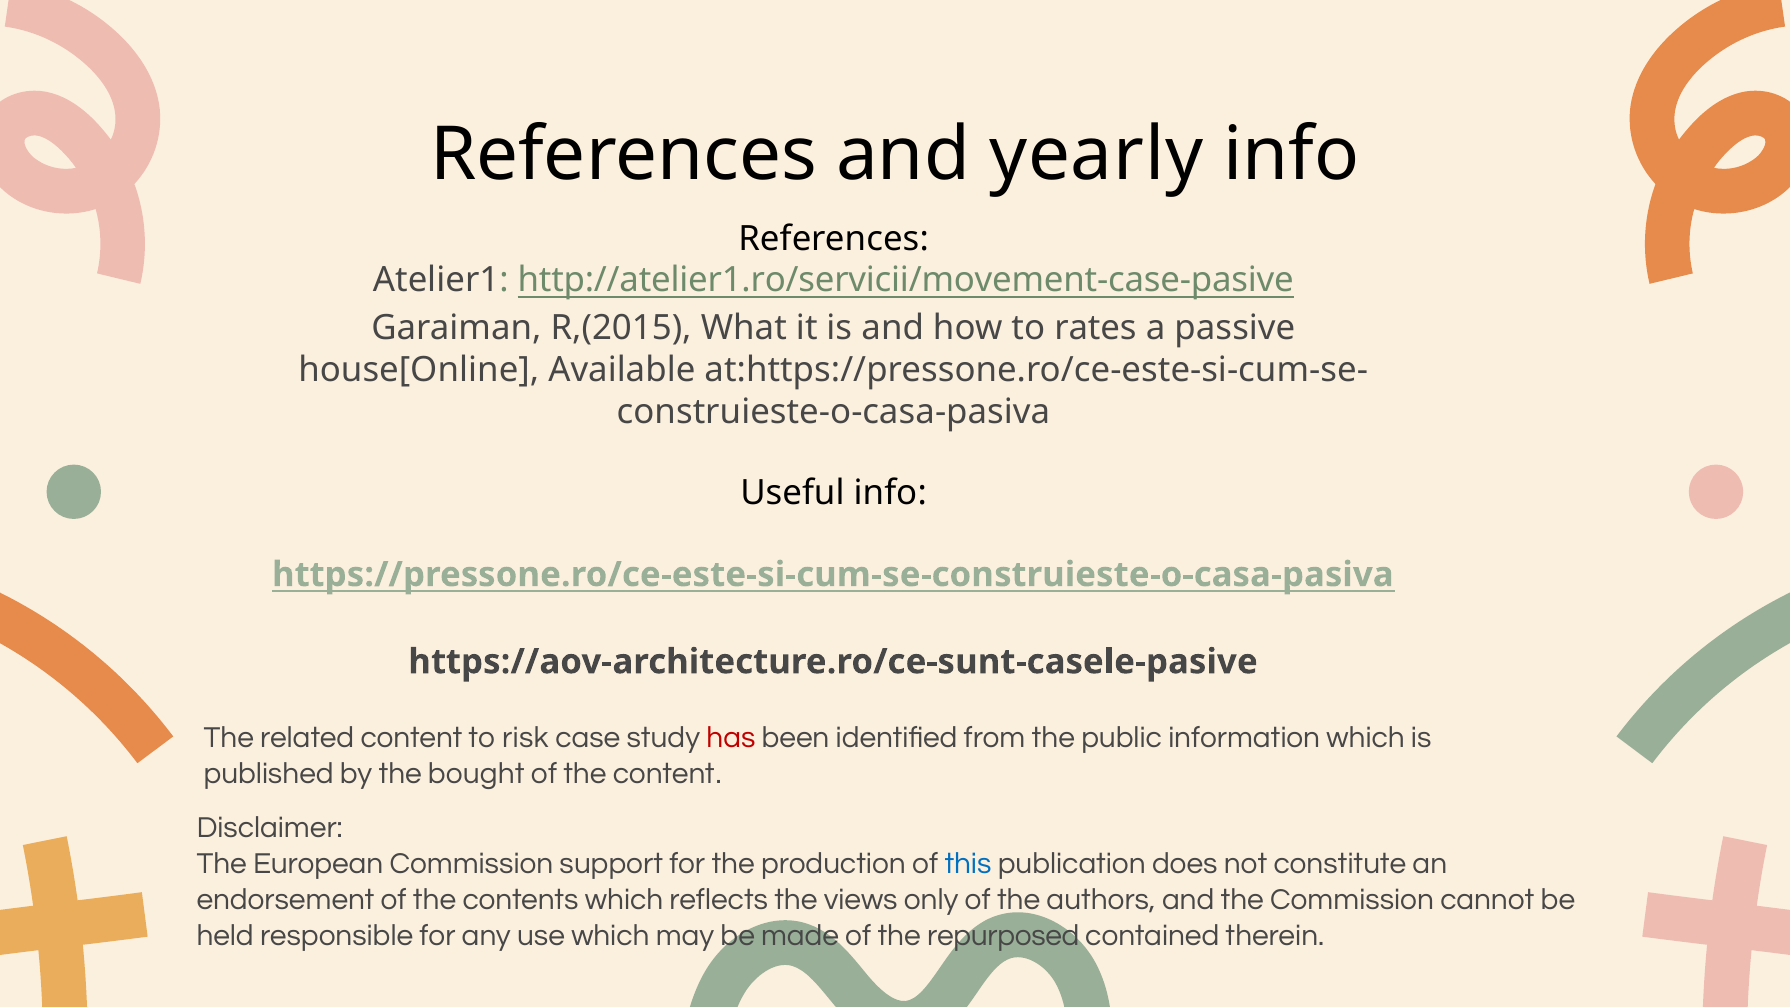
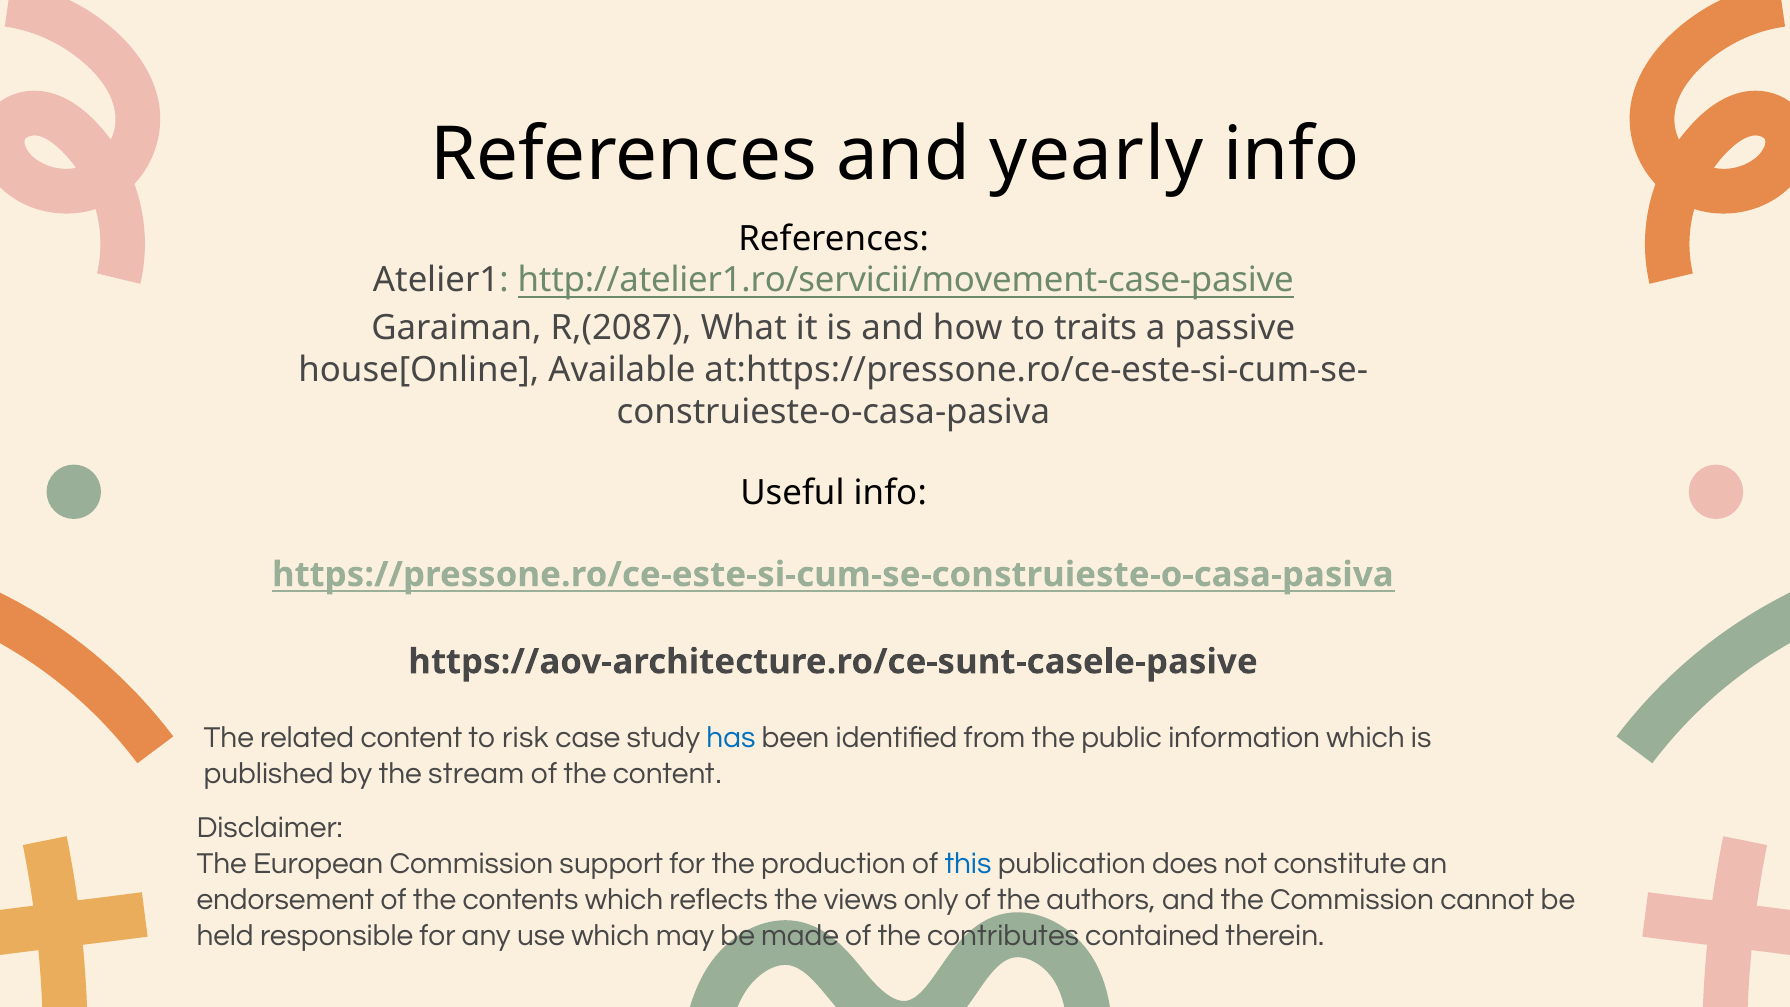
R,(2015: R,(2015 -> R,(2087 (621, 328)
rates: rates -> traits (1096, 328)
has colour: red -> blue (731, 738)
bought: bought -> stream (476, 773)
repurposed: repurposed -> contributes (1003, 935)
